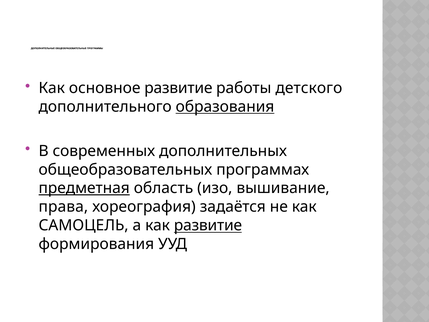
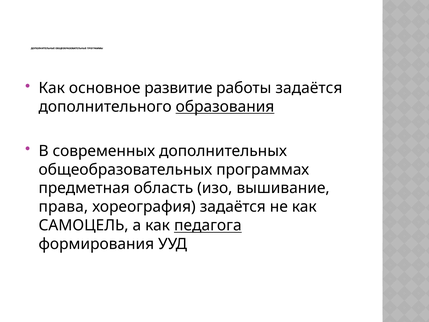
работы детского: детского -> задаётся (309, 88)
предметная underline: present -> none (84, 188)
как развитие: развитие -> педагога (208, 225)
